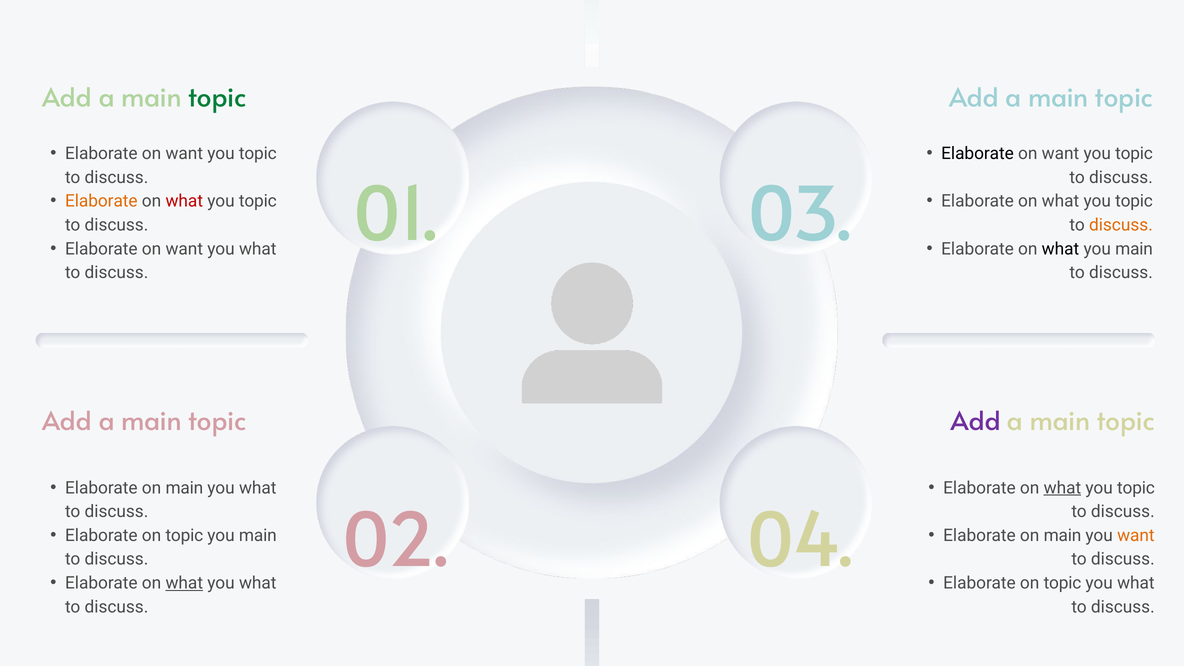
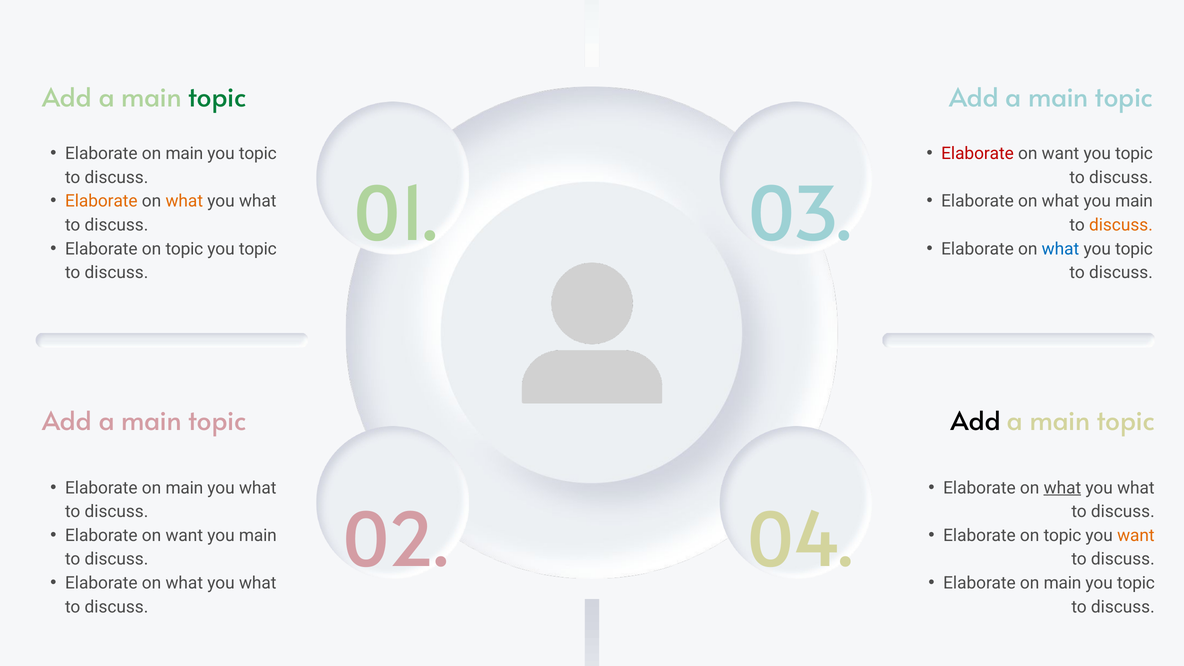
want: want -> main (184, 154)
Elaborate colour: black -> red (978, 154)
what colour: red -> orange (184, 201)
topic: topic -> what (258, 201)
topic: topic -> main (1134, 201)
want: want -> topic (184, 249)
what: what -> topic (258, 249)
what colour: black -> blue (1060, 249)
main: main -> topic (1134, 249)
Add colour: purple -> black (976, 422)
topic: topic -> what (1136, 488)
topic: topic -> want (184, 535)
main: main -> topic (1063, 535)
what underline: present -> none (184, 583)
topic: topic -> main (1063, 583)
what: what -> topic (1136, 583)
